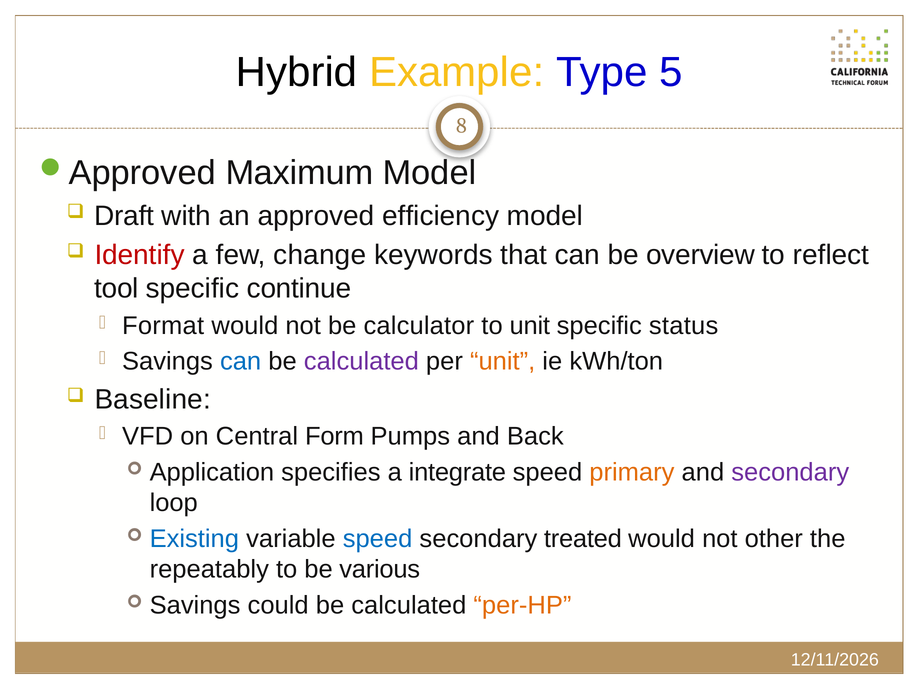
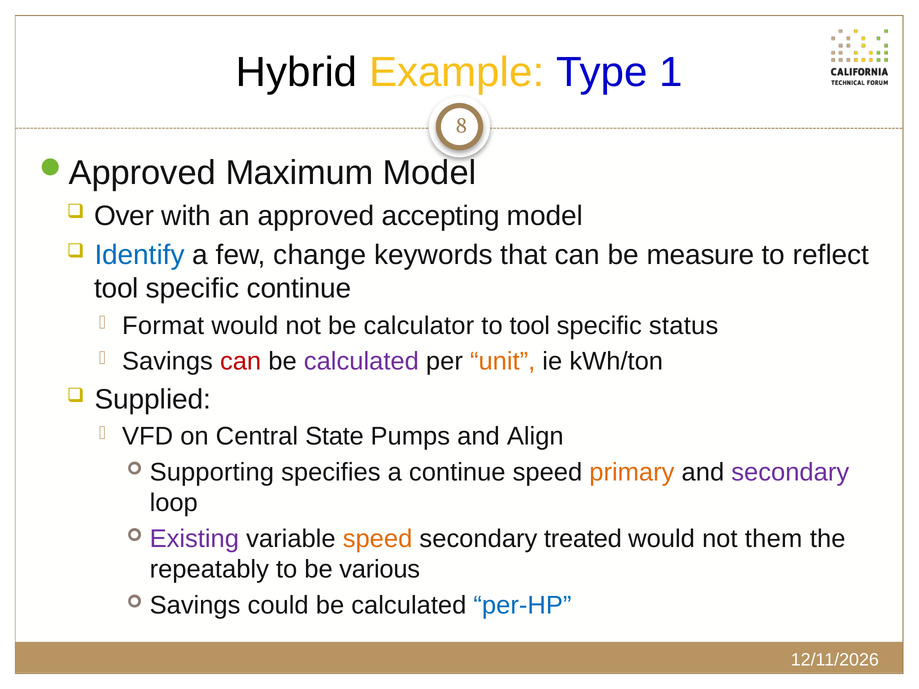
5: 5 -> 1 (671, 72)
Draft: Draft -> Over (124, 216)
efficiency: efficiency -> accepting (441, 216)
Identify colour: red -> blue (140, 255)
overview: overview -> measure (701, 255)
to unit: unit -> tool (530, 326)
can colour: blue -> red (241, 362)
Baseline: Baseline -> Supplied (153, 400)
Form: Form -> State (334, 437)
Back: Back -> Align (535, 437)
Application: Application -> Supporting (212, 472)
a integrate: integrate -> continue (457, 472)
Existing colour: blue -> purple (194, 539)
speed colour: blue -> orange (378, 539)
other: other -> them (774, 539)
per-HP colour: orange -> blue (522, 605)
